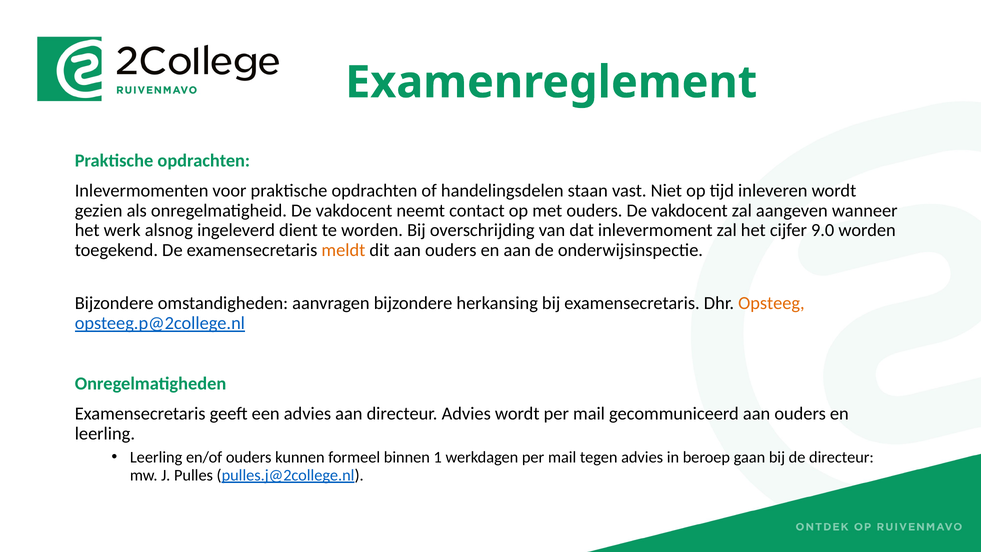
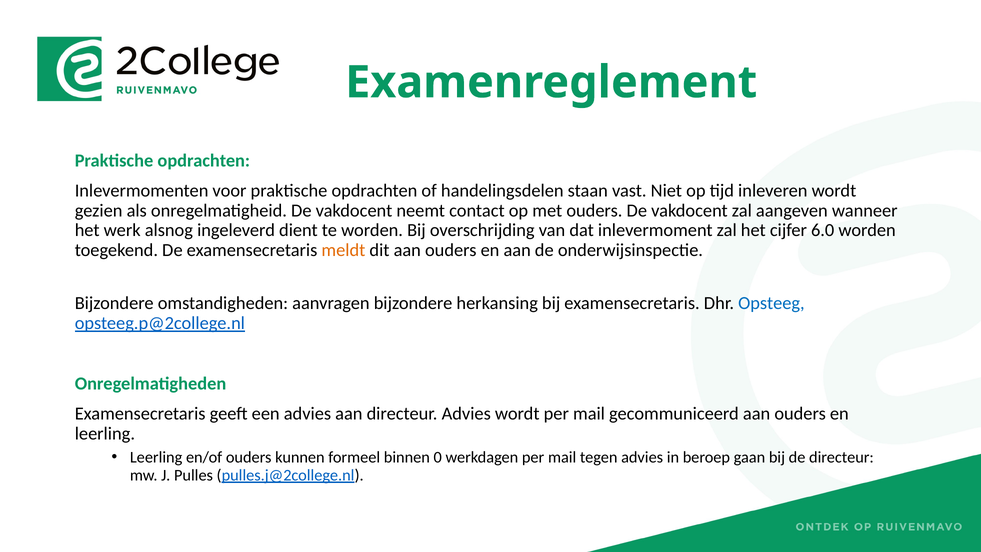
9.0: 9.0 -> 6.0 (823, 230)
Opsteeg colour: orange -> blue (771, 303)
1: 1 -> 0 (438, 457)
